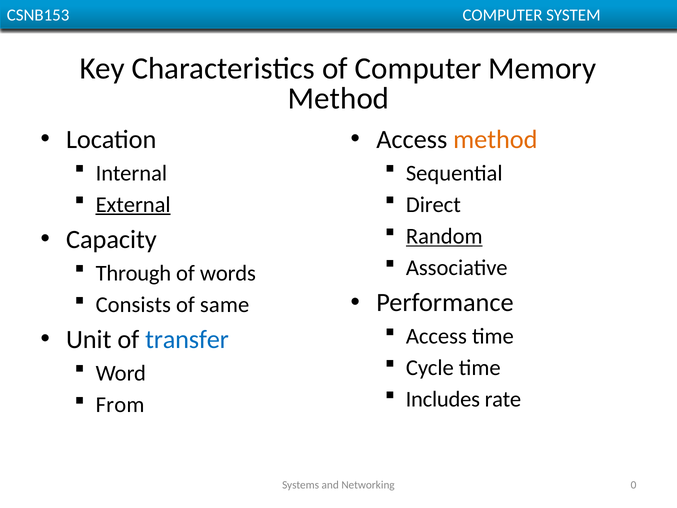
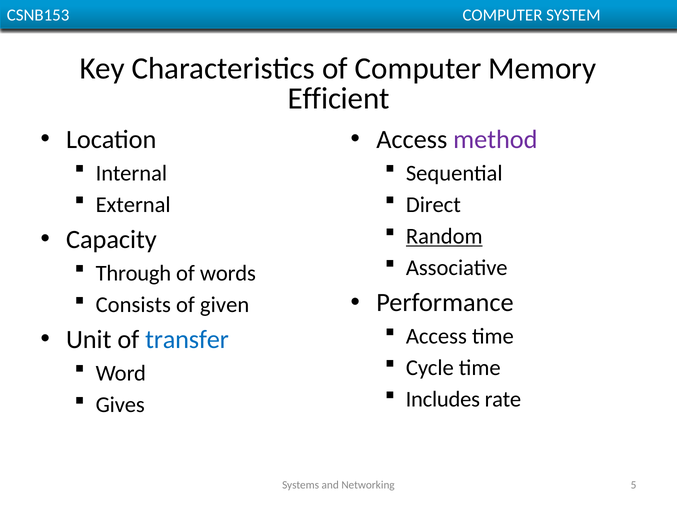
Method: Method -> Efficient (339, 99)
method colour: orange -> purple (495, 139)
External underline: present -> none (133, 205)
same: same -> given (225, 305)
From: From -> Gives (120, 405)
0: 0 -> 5 (634, 485)
